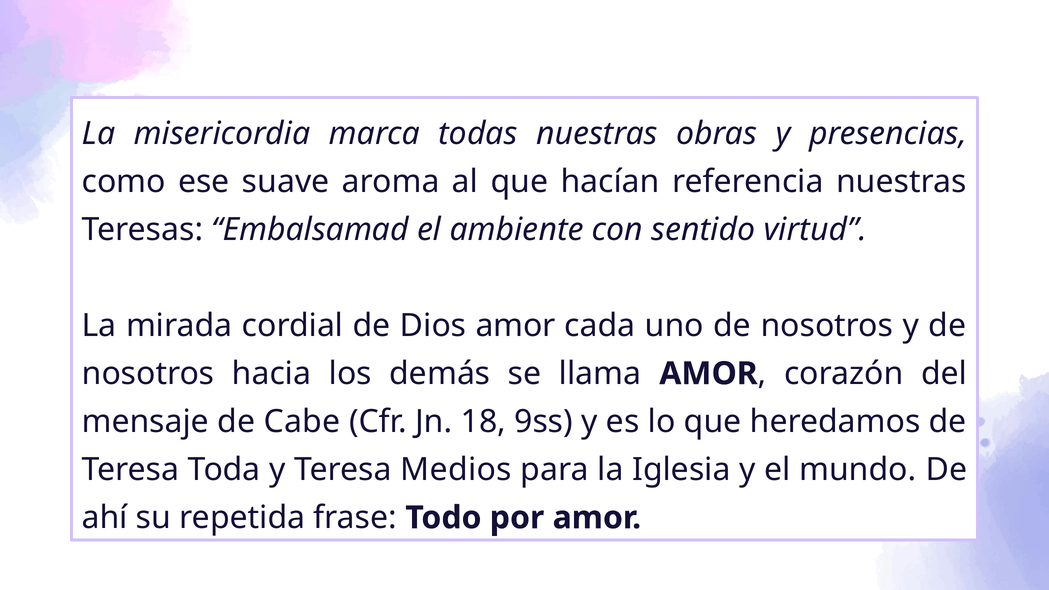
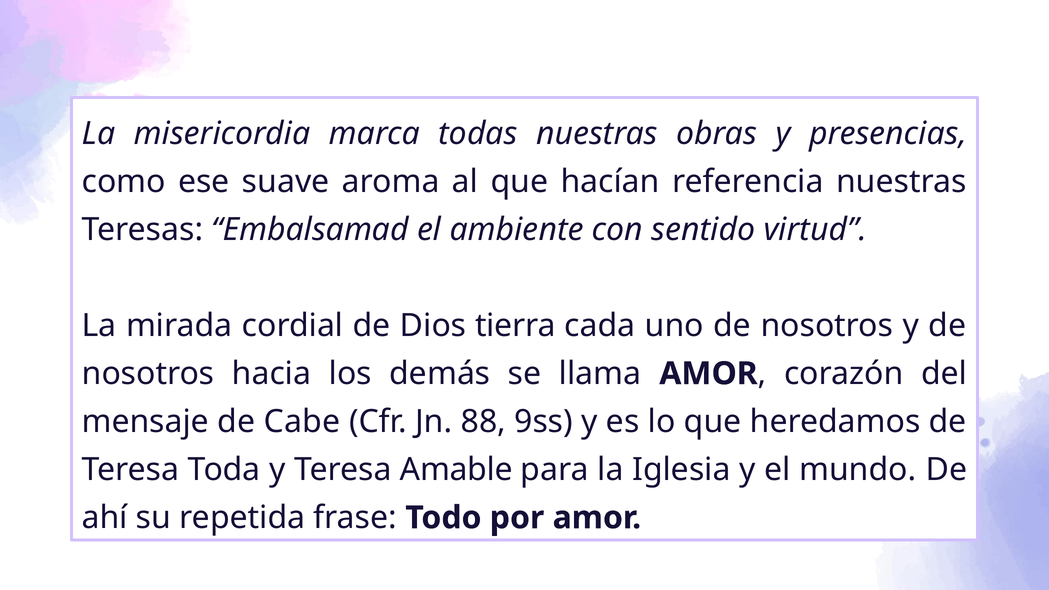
Dios amor: amor -> tierra (516, 326)
18: 18 -> 88 (483, 422)
Medios: Medios -> Amable (456, 470)
